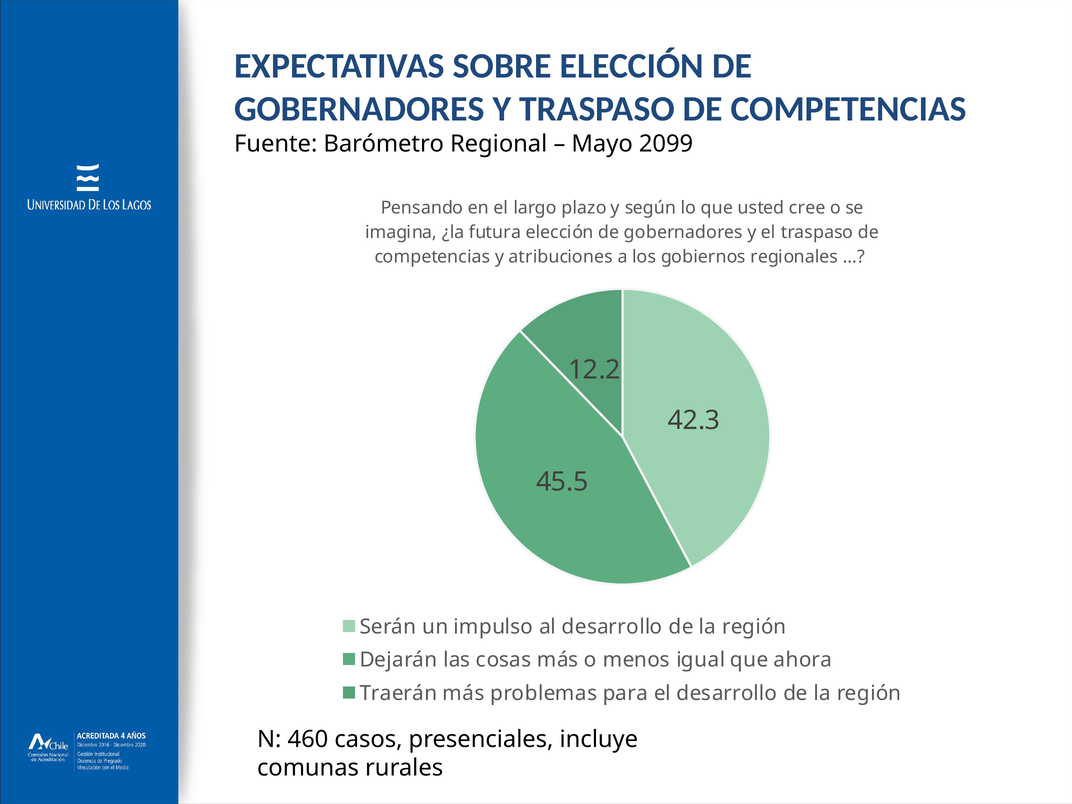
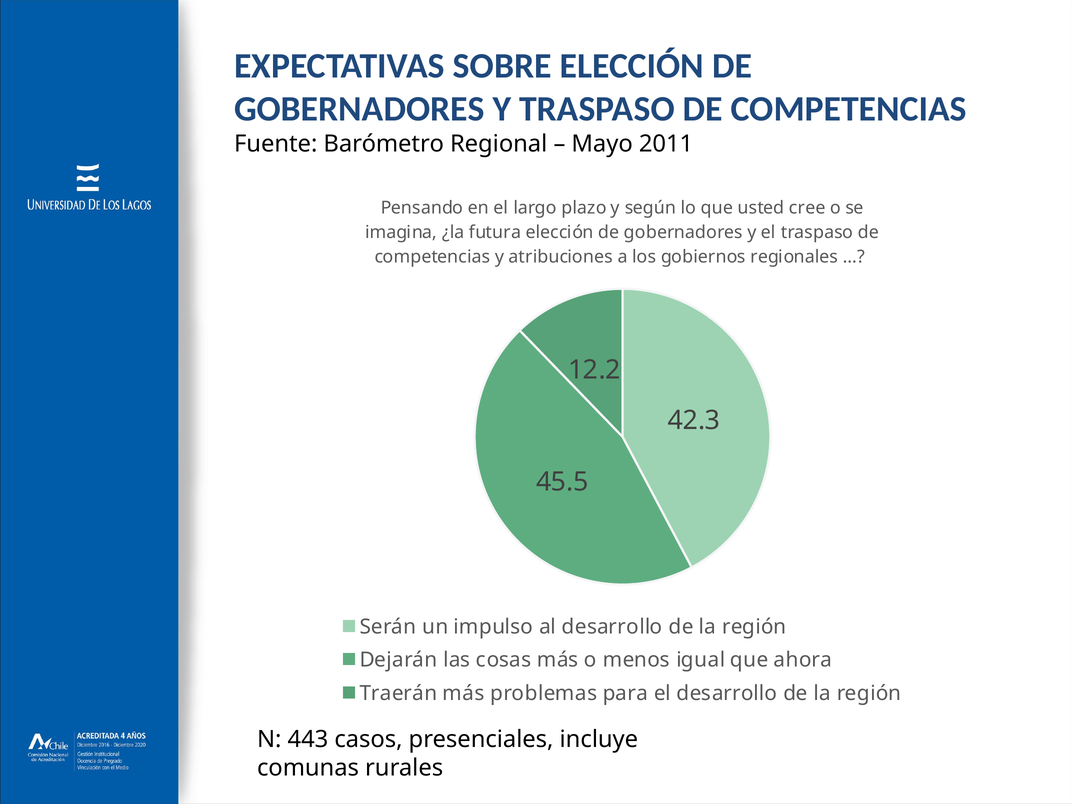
2099: 2099 -> 2011 (666, 144)
460: 460 -> 443 (308, 740)
